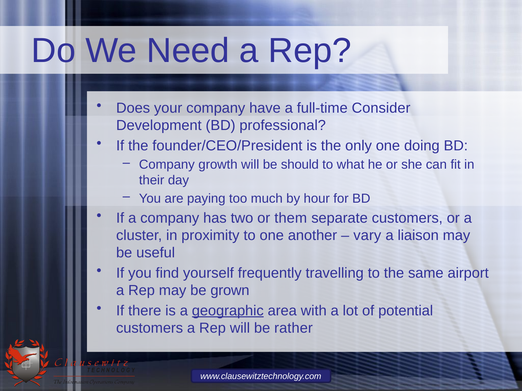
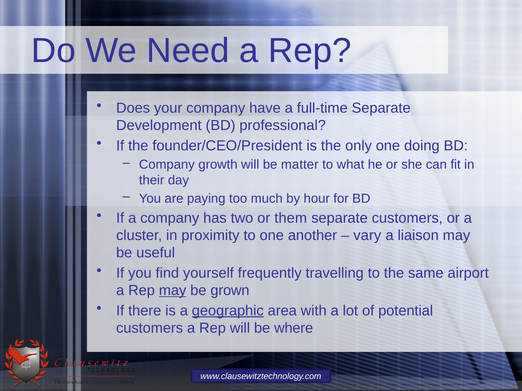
full-time Consider: Consider -> Separate (381, 108)
should: should -> matter (300, 165)
may underline: none -> present (173, 291)
rather: rather -> where (294, 328)
